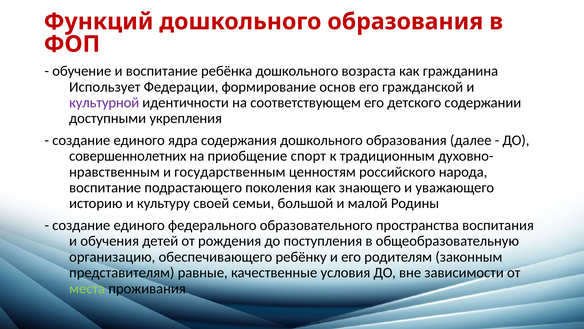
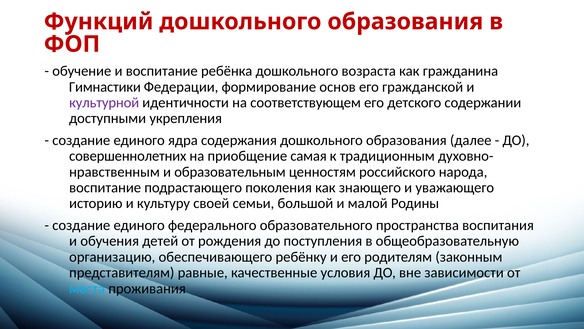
Использует: Использует -> Гимнастики (105, 87)
спорт: спорт -> самая (309, 156)
государственным: государственным -> образовательным (230, 172)
места colour: light green -> light blue (87, 288)
